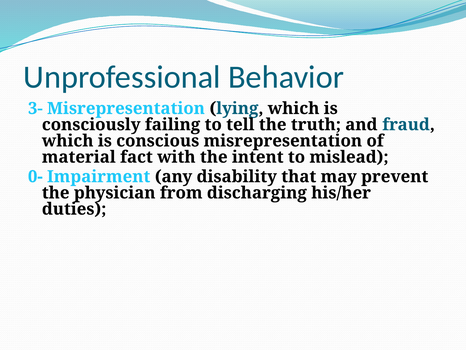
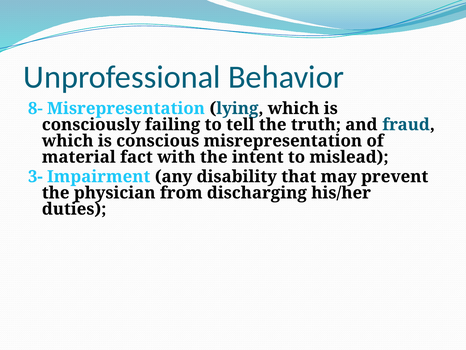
3-: 3- -> 8- (35, 108)
0-: 0- -> 3- (35, 176)
